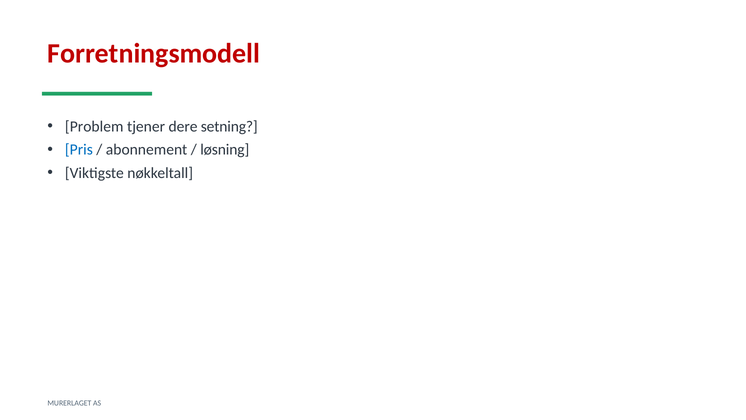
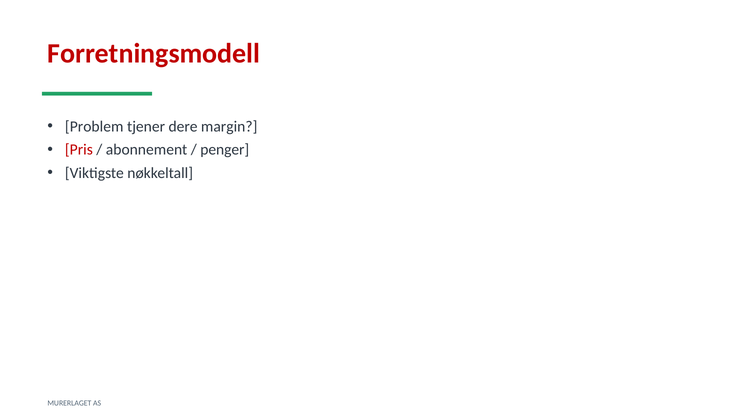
setning: setning -> margin (229, 126)
Pris colour: blue -> red (79, 150)
løsning: løsning -> penger (225, 150)
